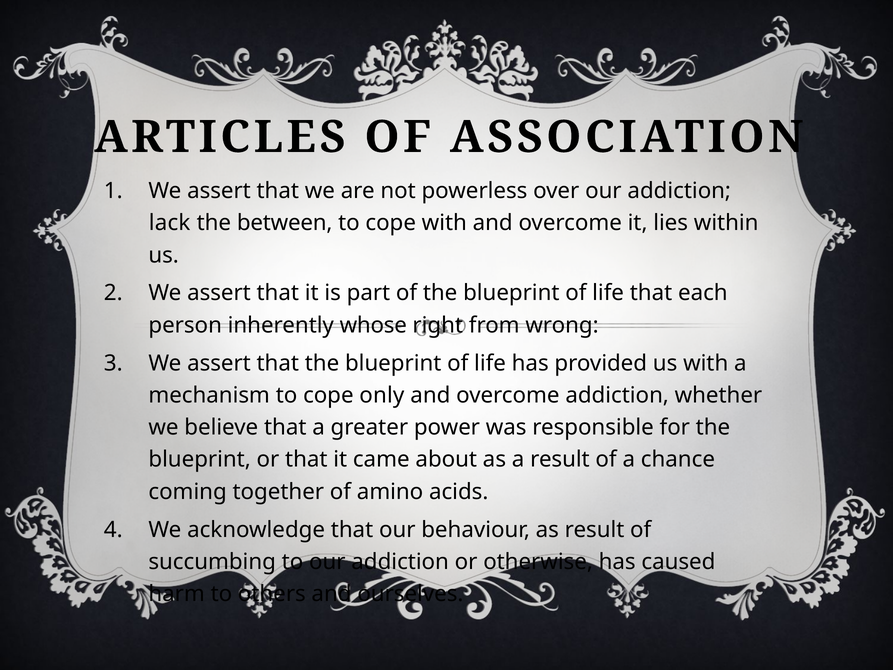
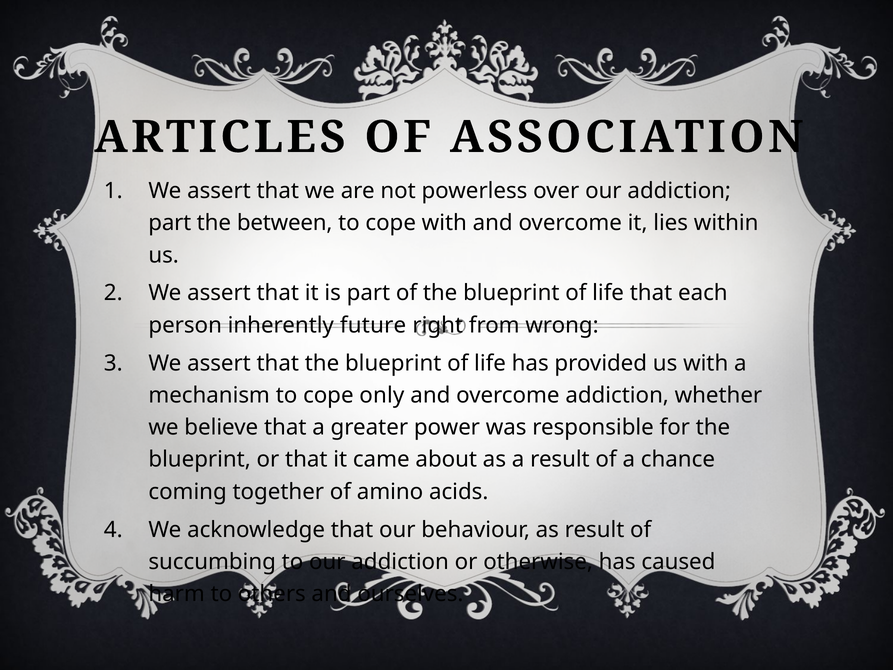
lack: lack -> part (170, 223)
whose: whose -> future (373, 325)
